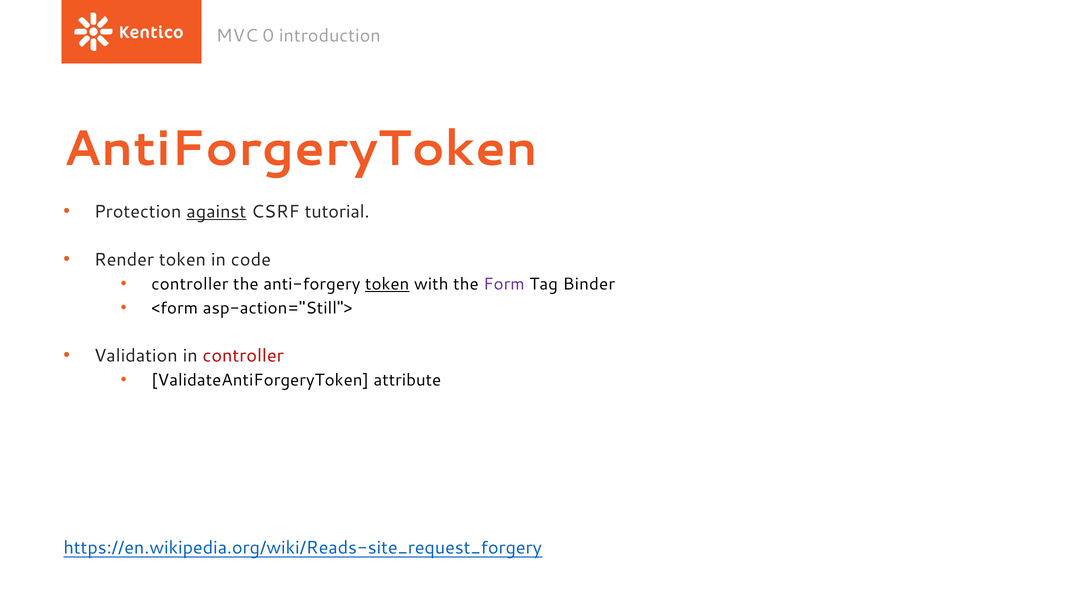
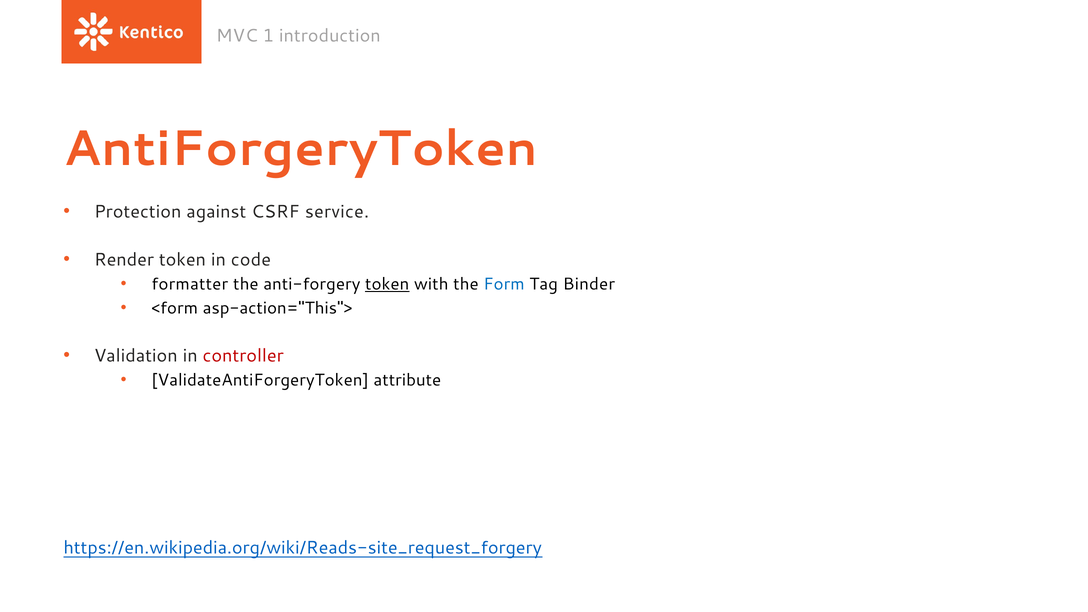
0: 0 -> 1 (268, 36)
against underline: present -> none (216, 212)
tutorial: tutorial -> service (337, 212)
controller: controller -> formatter (190, 284)
Form colour: purple -> blue (504, 284)
asp-action="Still">: asp-action="Still"> -> asp-action="This"> (278, 308)
